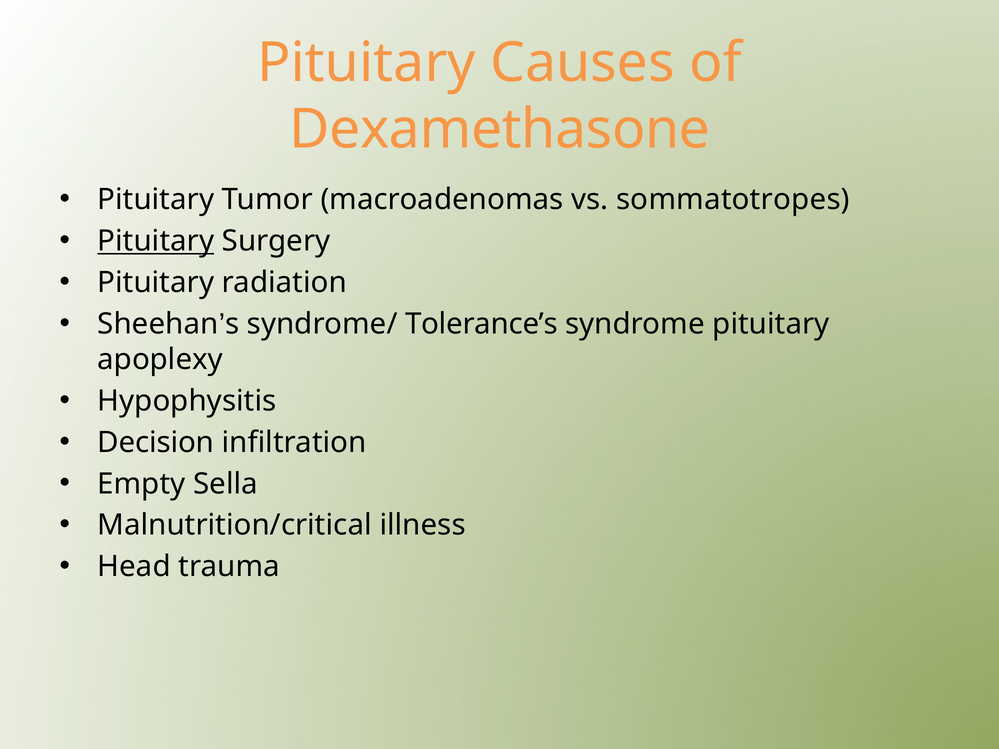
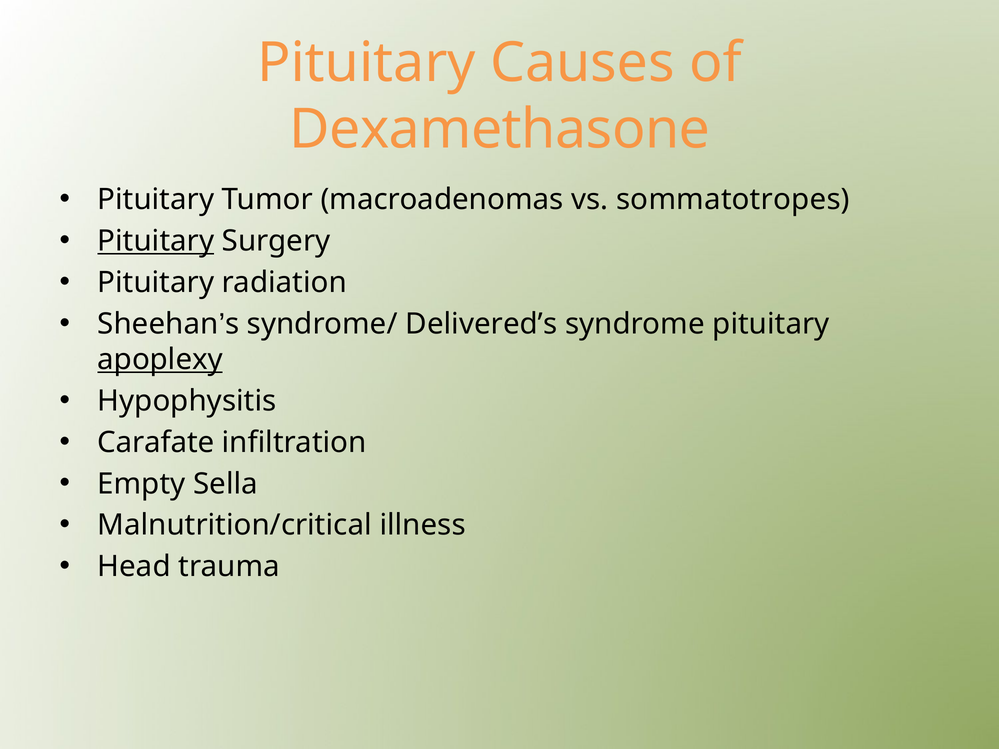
Tolerance’s: Tolerance’s -> Delivered’s (481, 324)
apoplexy underline: none -> present (160, 360)
Decision: Decision -> Carafate (156, 443)
